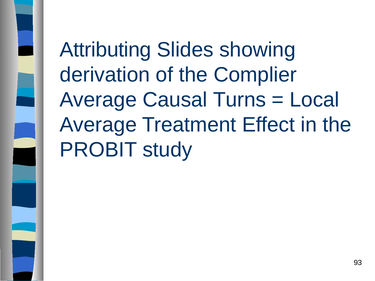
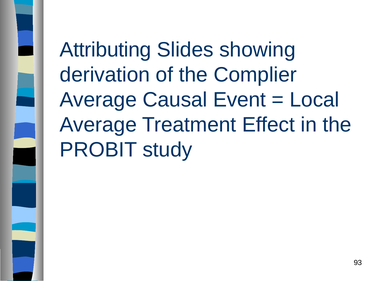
Turns: Turns -> Event (240, 100)
